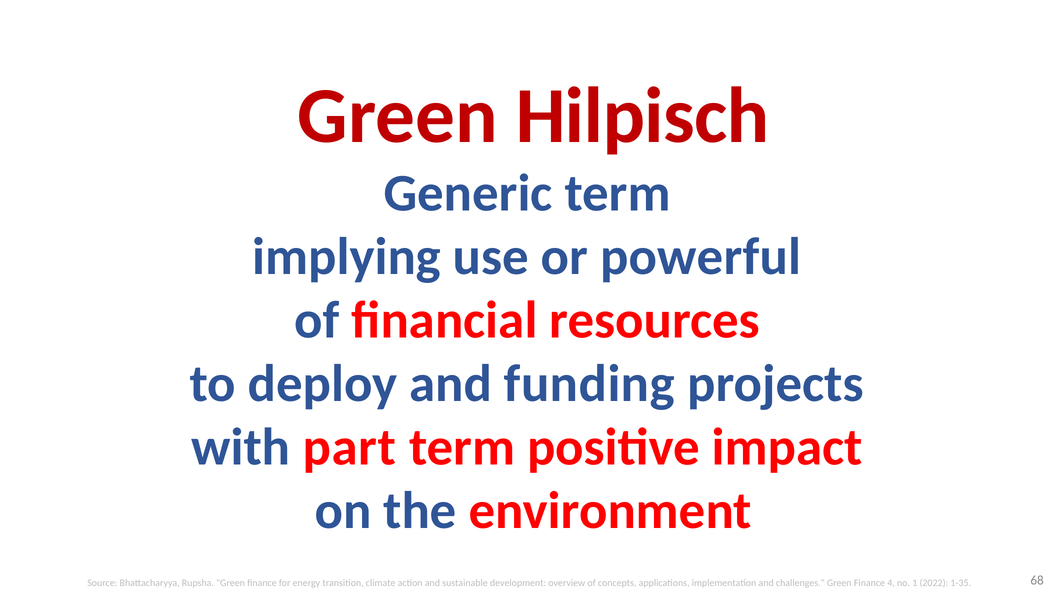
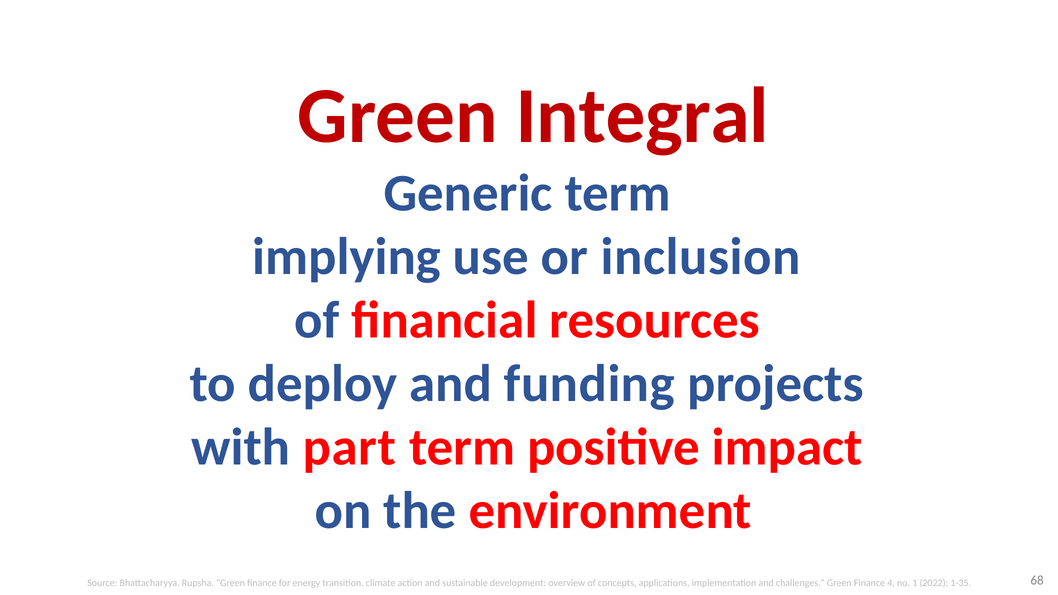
Hilpisch: Hilpisch -> Integral (642, 116)
powerful: powerful -> inclusion (701, 257)
